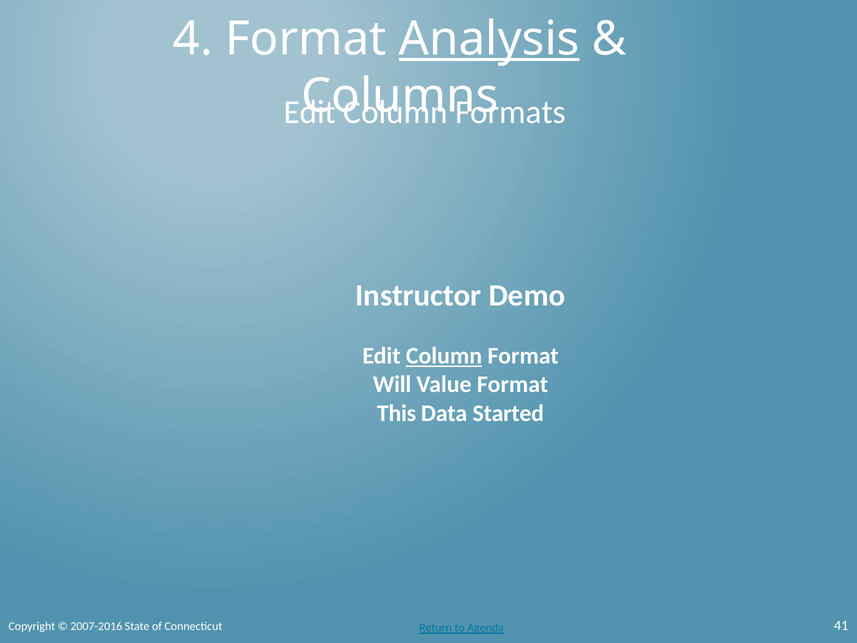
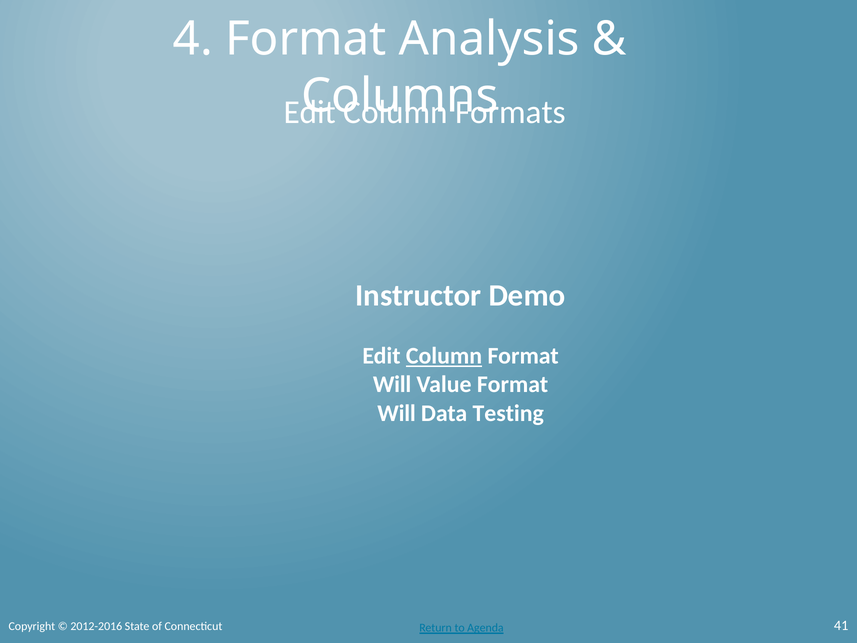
Analysis underline: present -> none (489, 39)
This: This -> Will (397, 413)
Started: Started -> Testing (508, 413)
2007-2016: 2007-2016 -> 2012-2016 (96, 626)
